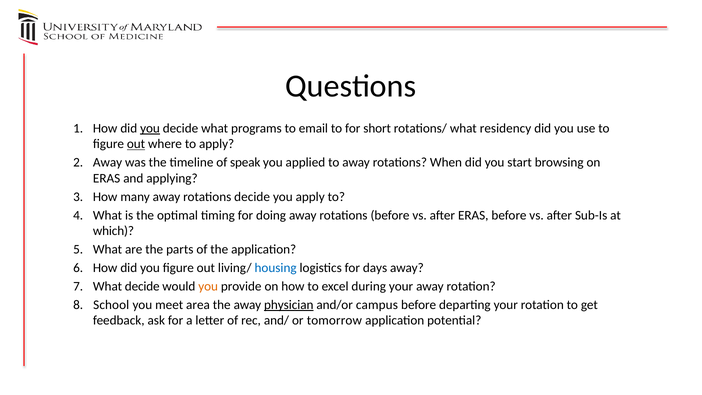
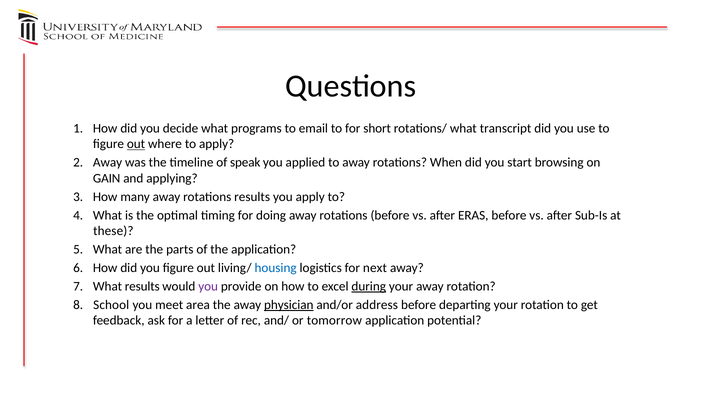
you underline: present -> none (150, 128)
residency: residency -> transcript (506, 128)
ERAS: ERAS -> GAIN (107, 178)
rotations decide: decide -> results (252, 197)
which: which -> these (113, 231)
days: days -> next (375, 268)
What decide: decide -> results (142, 286)
you colour: orange -> purple (208, 286)
during underline: none -> present (369, 286)
campus: campus -> address (377, 305)
